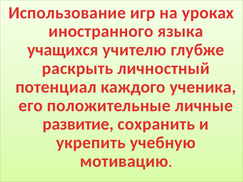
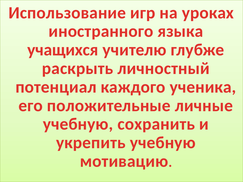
развитие: развитие -> учебную (78, 124)
